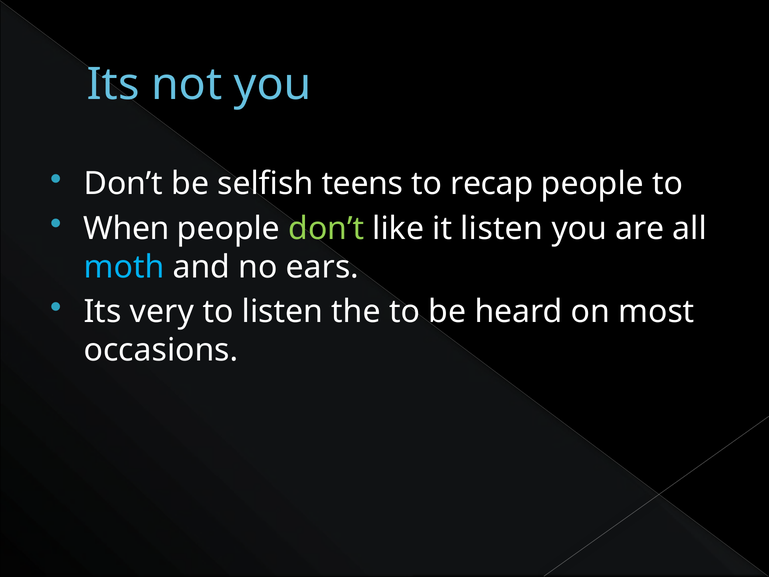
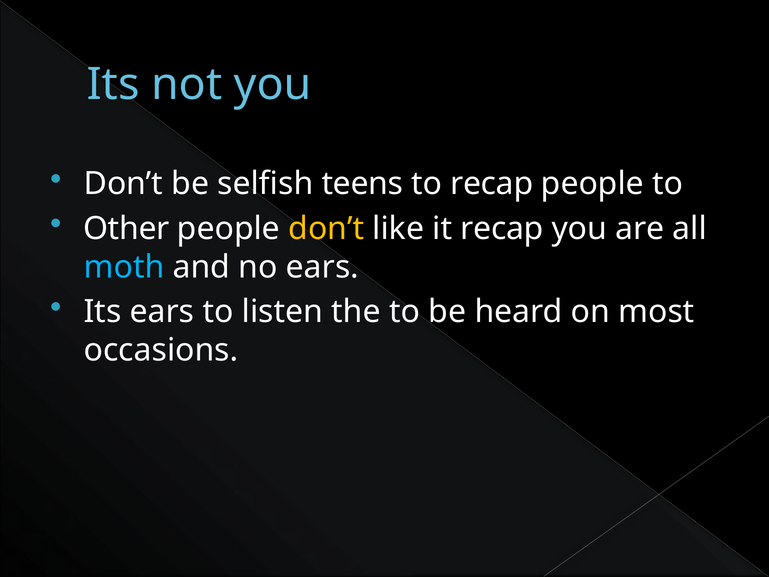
When: When -> Other (126, 228)
don’t colour: light green -> yellow (326, 228)
it listen: listen -> recap (502, 228)
Its very: very -> ears (162, 312)
